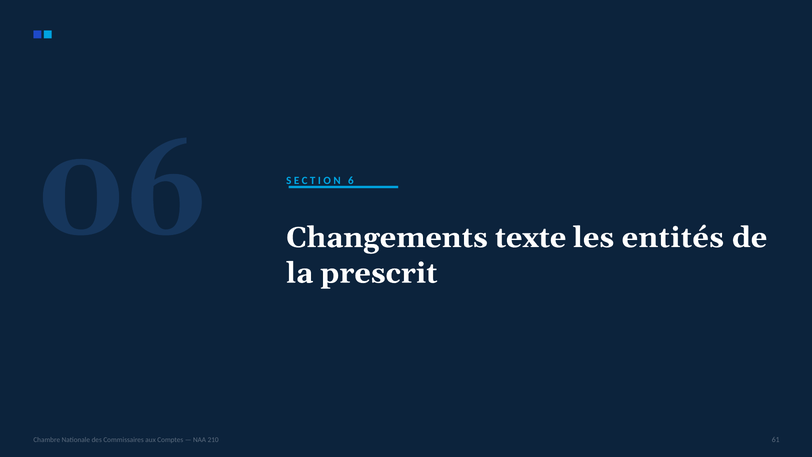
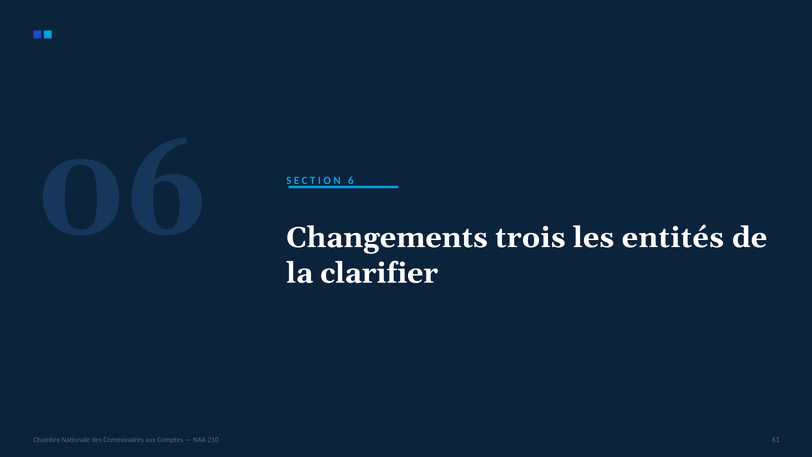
texte: texte -> trois (530, 237)
prescrit: prescrit -> clarifier (379, 273)
